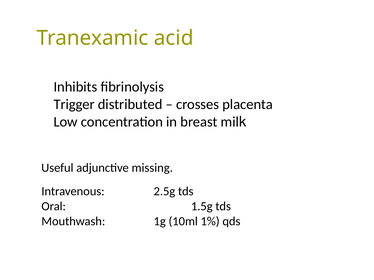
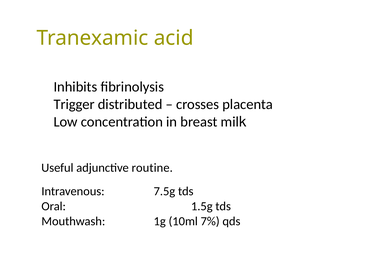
missing: missing -> routine (152, 168)
2.5g: 2.5g -> 7.5g (164, 192)
1%: 1% -> 7% (210, 222)
